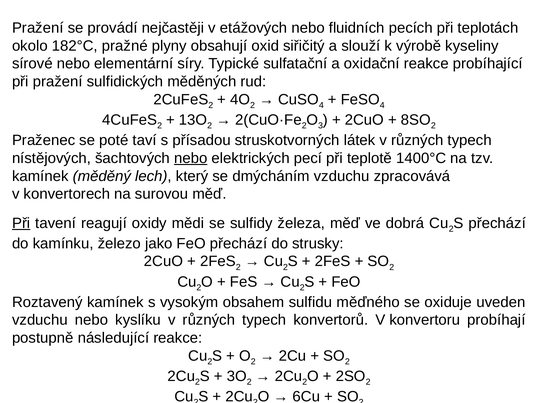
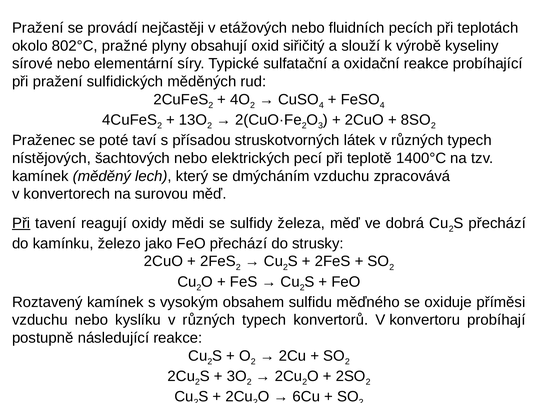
182°C: 182°C -> 802°C (75, 46)
nebo underline: present -> none (191, 158)
uveden: uveden -> příměsi (501, 302)
